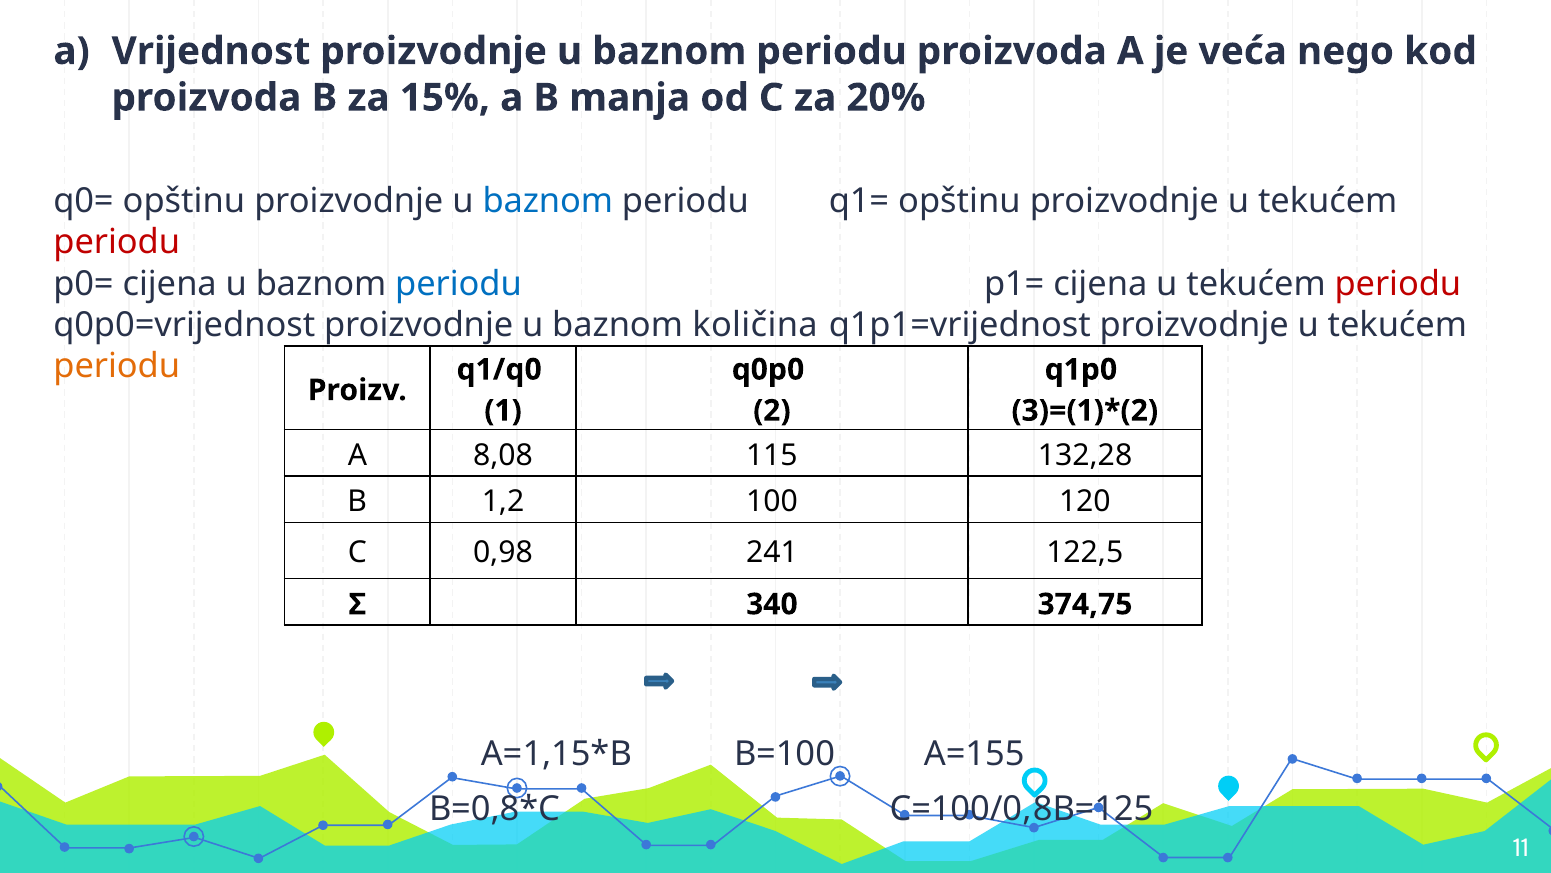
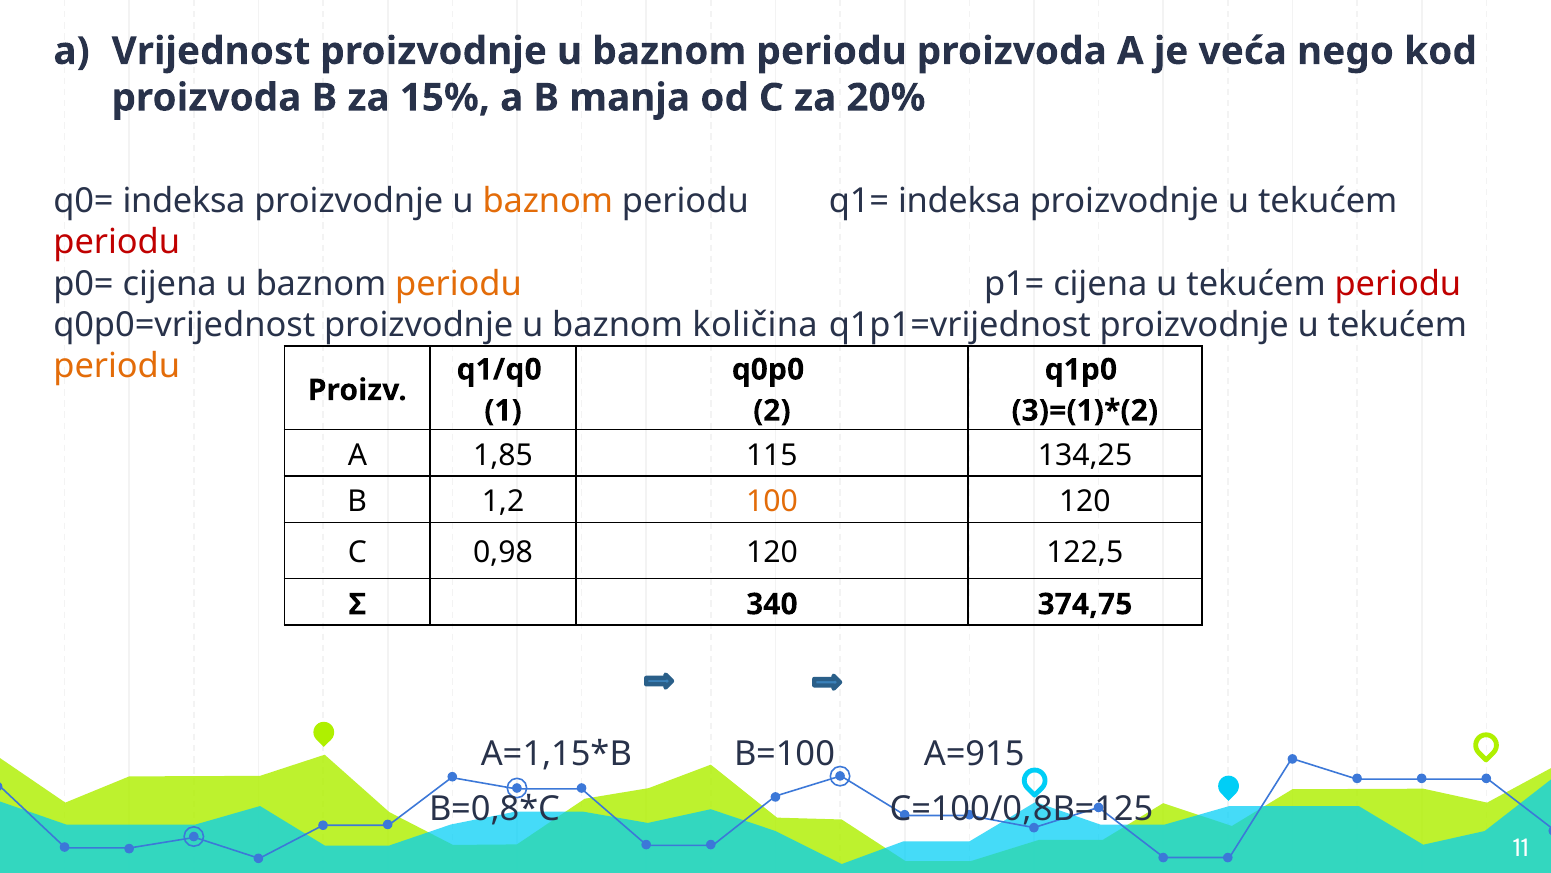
q0= opštinu: opštinu -> indeksa (184, 201)
baznom colour: blue -> orange (548, 201)
q1= opštinu: opštinu -> indeksa (960, 201)
periodu colour: blue -> orange (459, 284)
8,08: 8,08 -> 1,85 (503, 455)
132,28: 132,28 -> 134,25 (1085, 455)
100 colour: black -> orange (772, 501)
0,98 241: 241 -> 120 (772, 553)
A=155: A=155 -> A=915 (974, 754)
